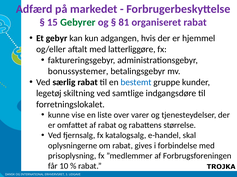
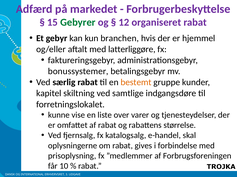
81: 81 -> 12 (124, 22)
adgangen: adgangen -> branchen (120, 38)
bestemt colour: blue -> orange (136, 83)
legetøj: legetøj -> kapitel (49, 94)
